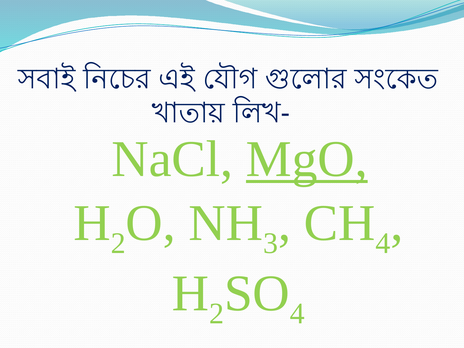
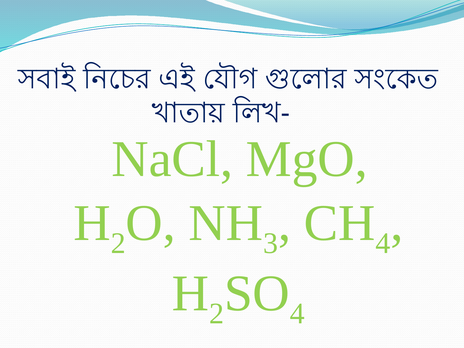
MgO underline: present -> none (307, 159)
